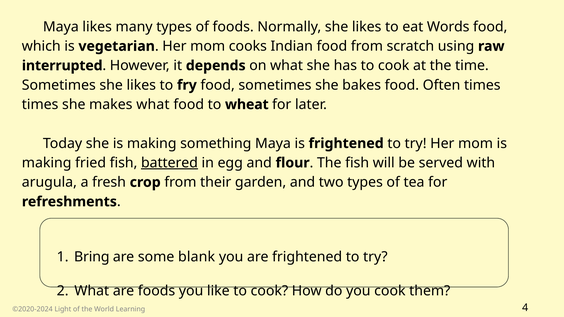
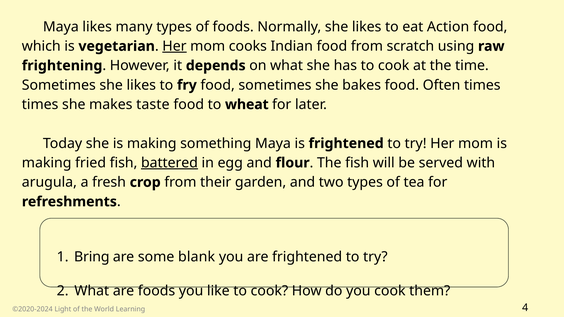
Words: Words -> Action (448, 27)
Her underline: none -> present (174, 46)
interrupted: interrupted -> frightening (62, 66)
makes what: what -> taste (153, 105)
